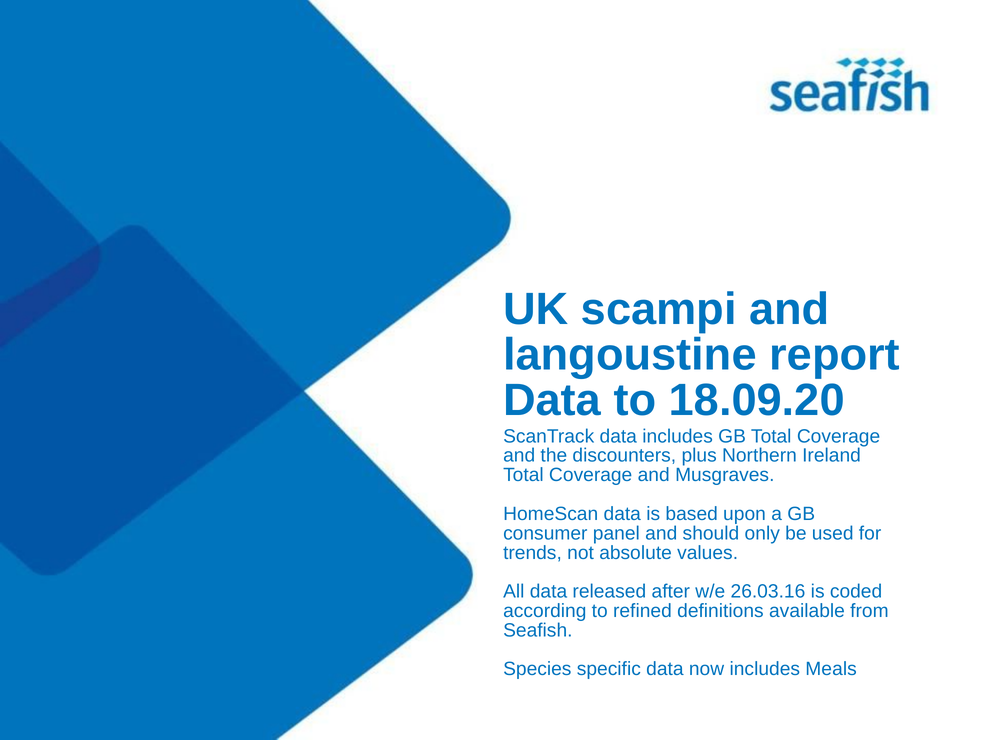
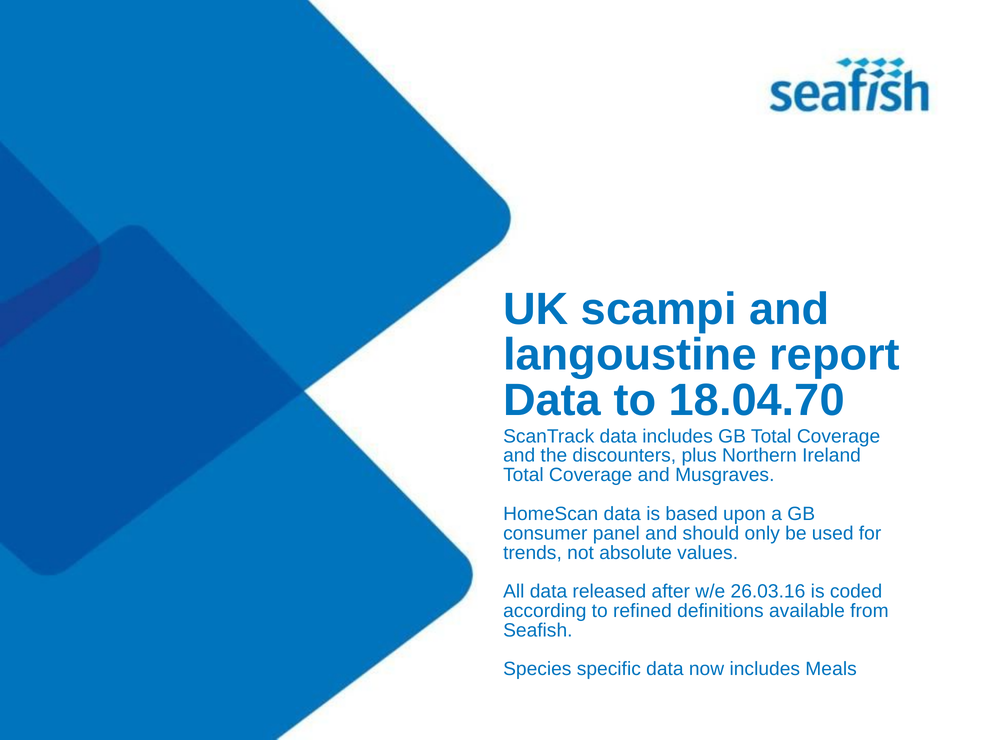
18.09.20: 18.09.20 -> 18.04.70 (757, 401)
